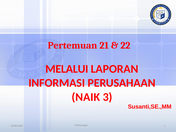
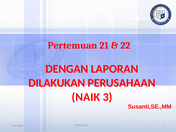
MELALUI: MELALUI -> DENGAN (67, 69)
INFORMASI: INFORMASI -> DILAKUKAN (57, 83)
